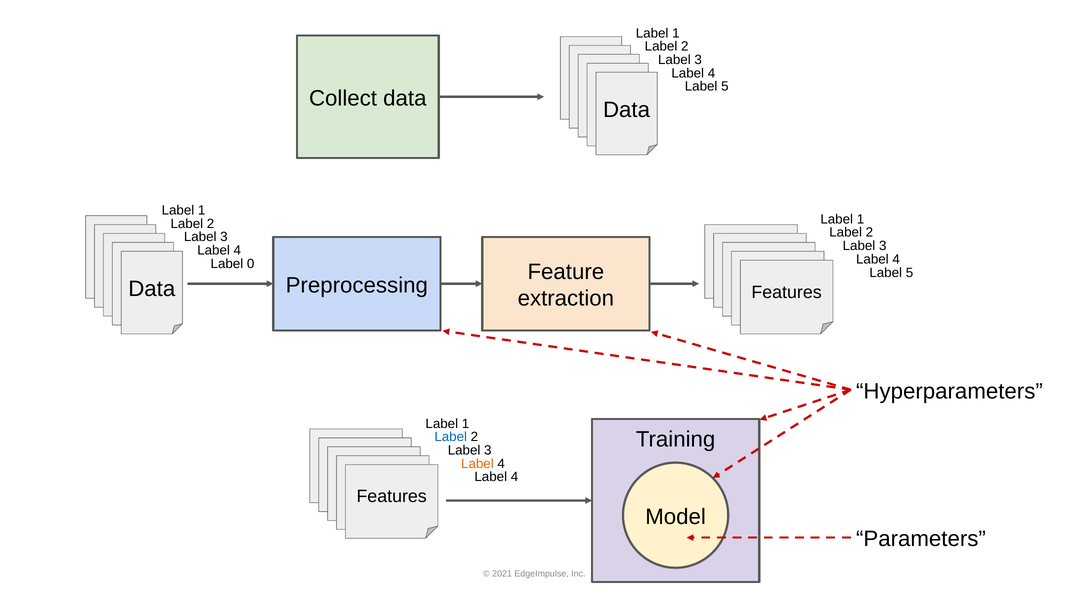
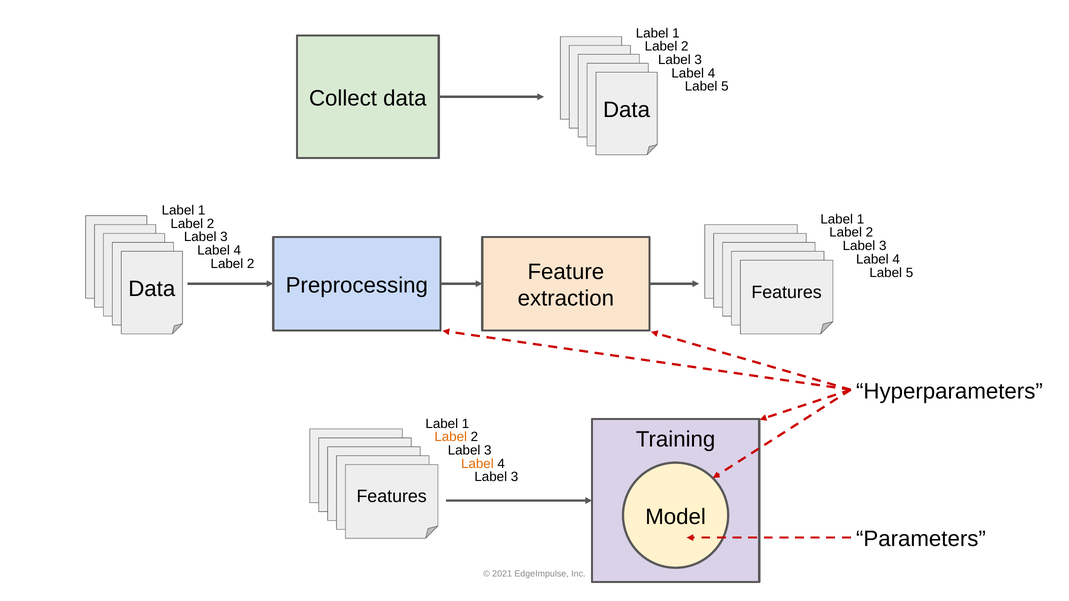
0: 0 -> 2 (251, 264)
Label colour: blue -> orange (451, 437)
4: 4 -> 3 (515, 477)
